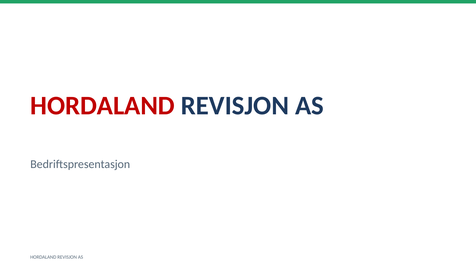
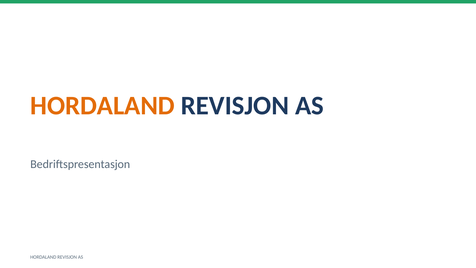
HORDALAND colour: red -> orange (103, 106)
